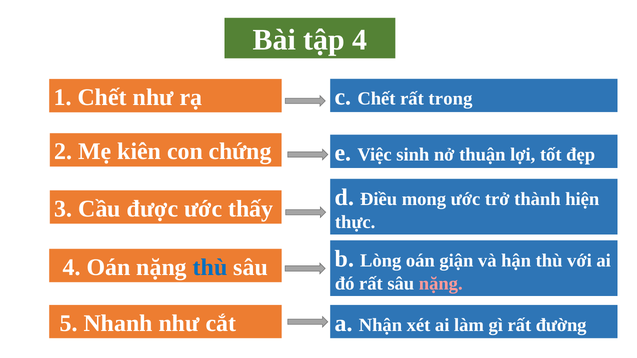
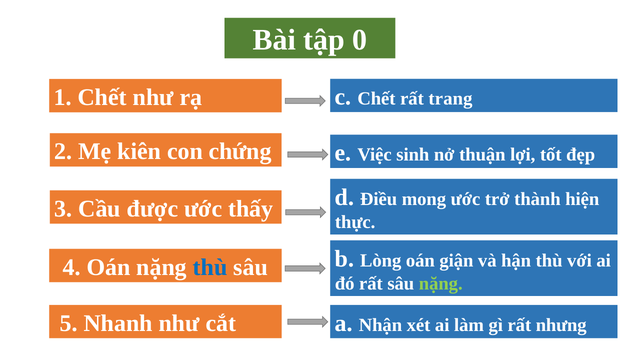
tập 4: 4 -> 0 (360, 40)
trong: trong -> trang (450, 99)
nặng colour: pink -> light green (441, 284)
đường: đường -> nhưng (561, 325)
